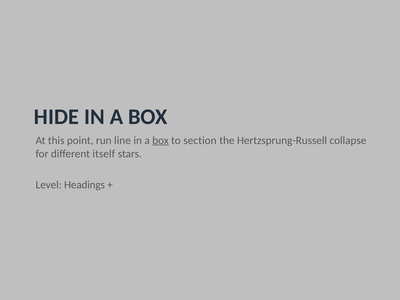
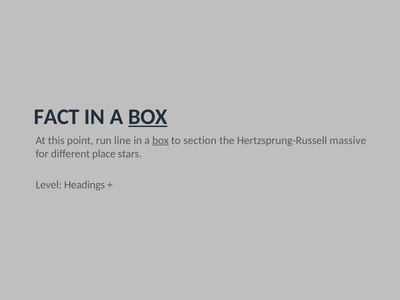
HIDE: HIDE -> FACT (57, 117)
BOX underline: none -> present (148, 117)
collapse: collapse -> massive (348, 140)
itself: itself -> place (104, 154)
